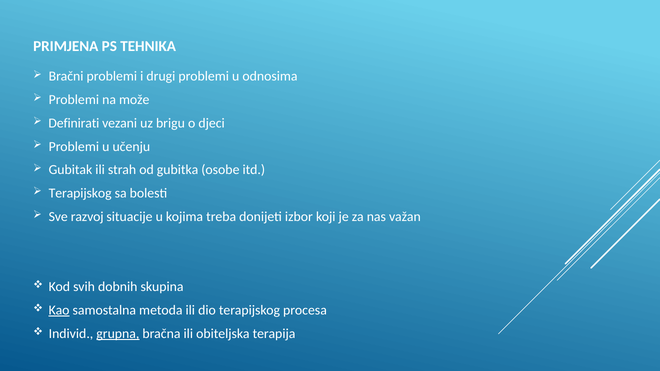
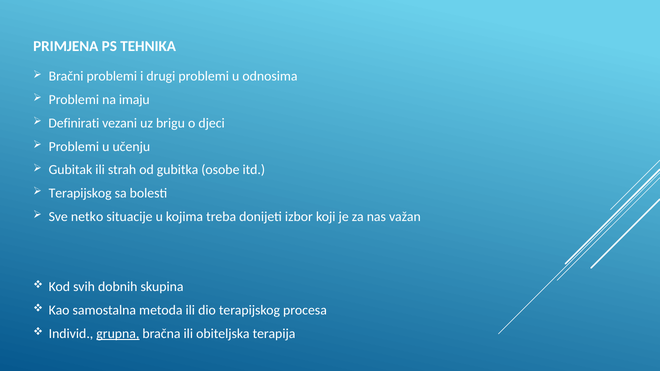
može: može -> imaju (134, 100)
razvoj: razvoj -> netko (87, 217)
Kao underline: present -> none (59, 310)
